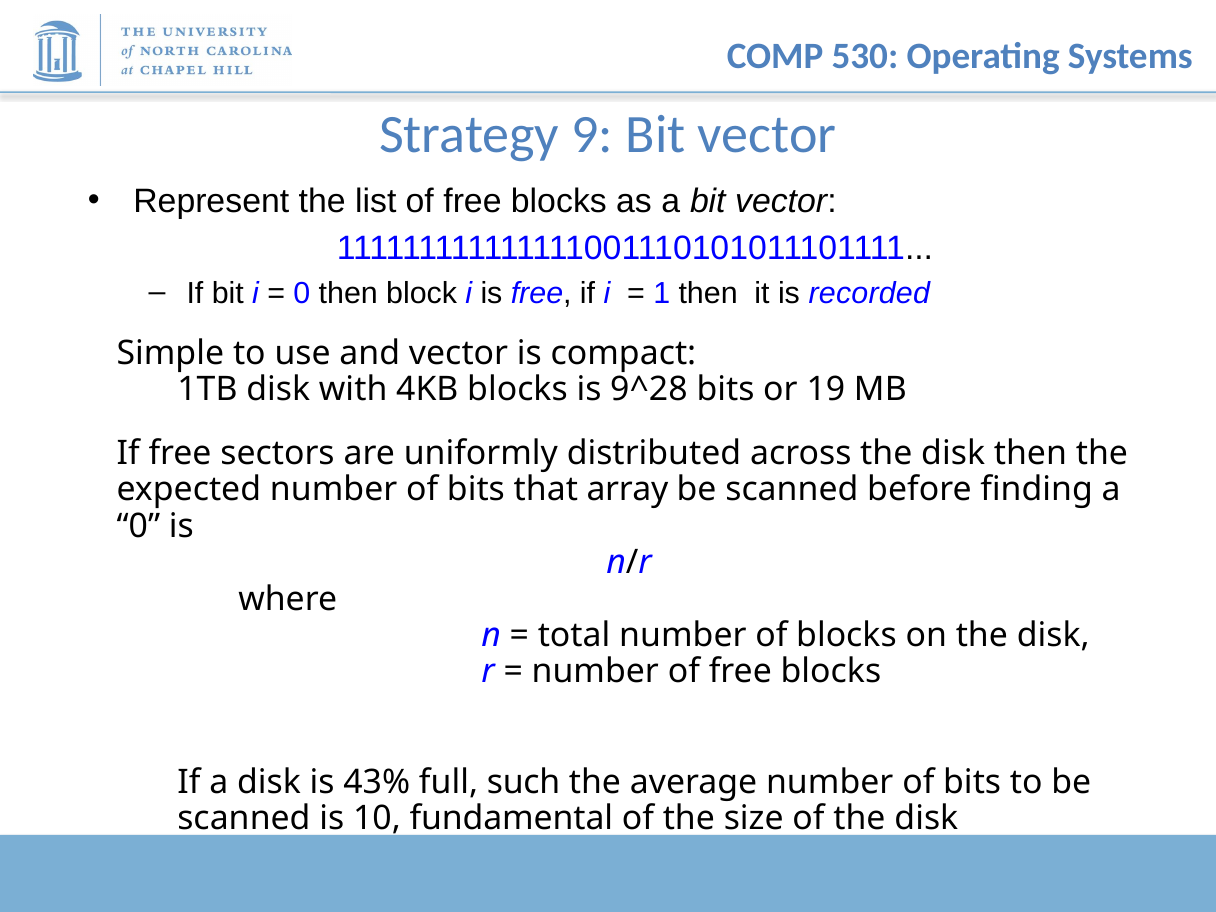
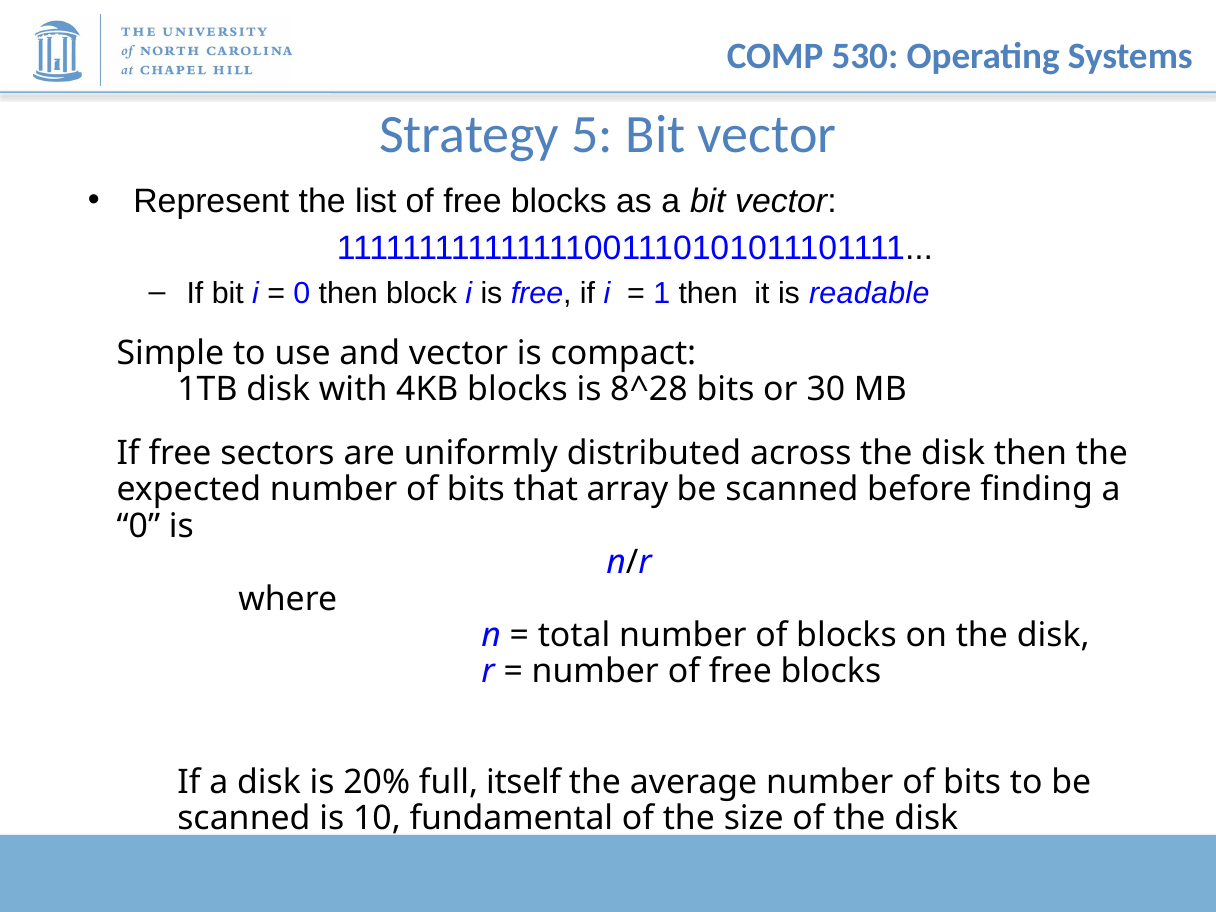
9: 9 -> 5 (593, 134)
recorded: recorded -> readable (869, 293)
9^28: 9^28 -> 8^28 (649, 390)
19: 19 -> 30 (826, 390)
43%: 43% -> 20% (377, 782)
such: such -> itself (524, 782)
